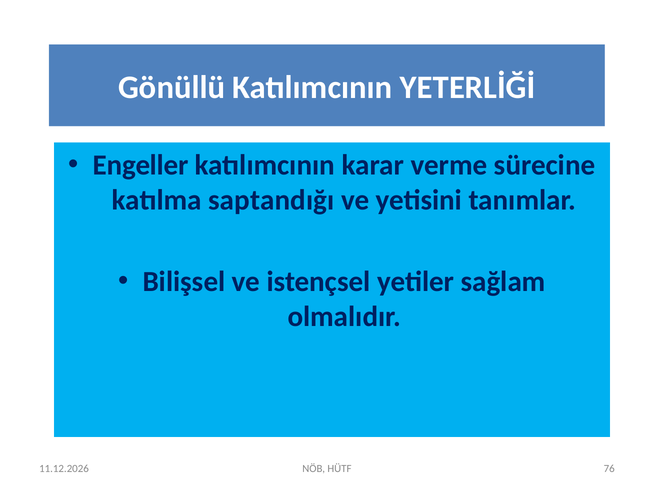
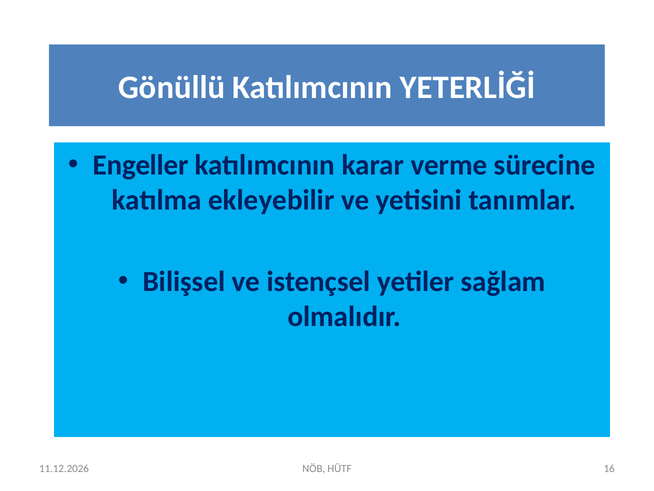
saptandığı: saptandığı -> ekleyebilir (271, 200)
76: 76 -> 16 (609, 468)
